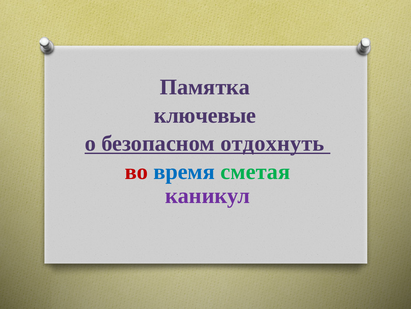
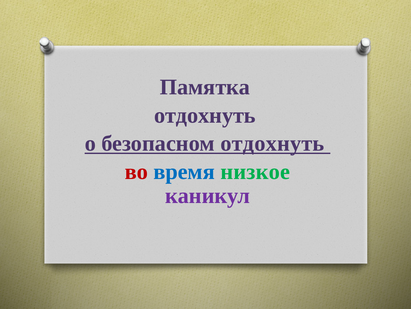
ключевые: ключевые -> отдохнуть (205, 115)
сметая: сметая -> низкое (255, 171)
